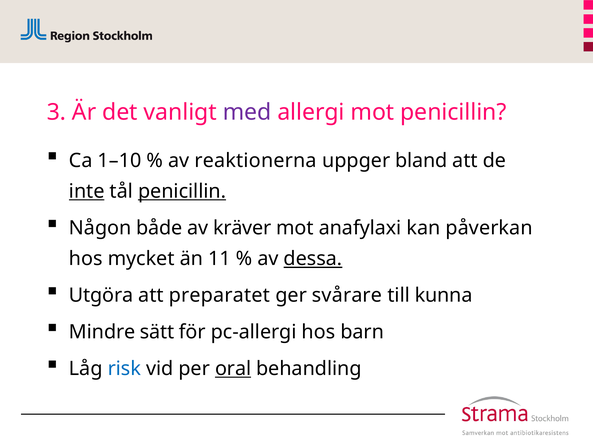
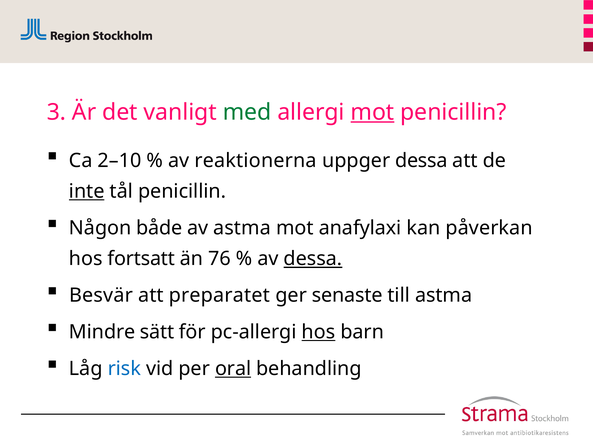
med colour: purple -> green (247, 112)
mot underline: none -> present (372, 112)
1–10: 1–10 -> 2–10 (120, 160)
uppger bland: bland -> dessa (421, 160)
penicillin underline: present -> none (182, 191)
av kräver: kräver -> astma (242, 228)
mycket: mycket -> fortsatt (141, 259)
11: 11 -> 76 (219, 259)
Utgöra: Utgöra -> Besvär (101, 295)
svårare: svårare -> senaste (347, 295)
till kunna: kunna -> astma (444, 295)
hos underline: none -> present (318, 332)
